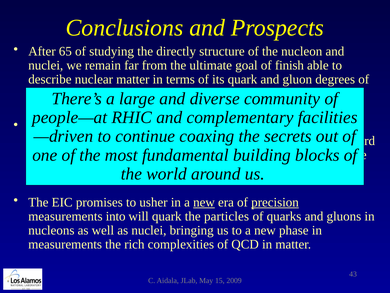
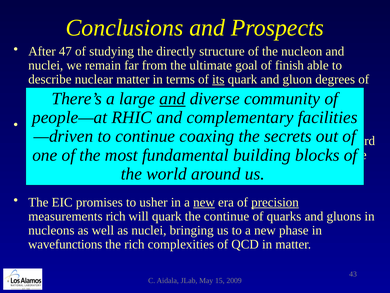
65: 65 -> 47 (65, 51)
its underline: none -> present (218, 79)
and underline: none -> present (172, 99)
measurements into: into -> rich (116, 216)
the particles: particles -> continue (227, 216)
measurements: measurements -> wavefunctions (65, 244)
